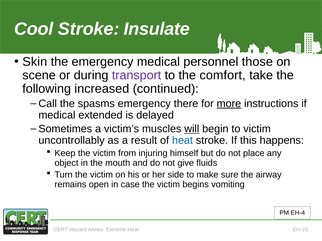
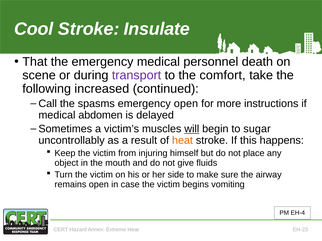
Skin: Skin -> That (35, 62)
those: those -> death (257, 62)
emergency there: there -> open (186, 104)
more underline: present -> none (229, 104)
extended: extended -> abdomen (101, 115)
to victim: victim -> sugar (257, 129)
heat colour: blue -> orange (182, 141)
